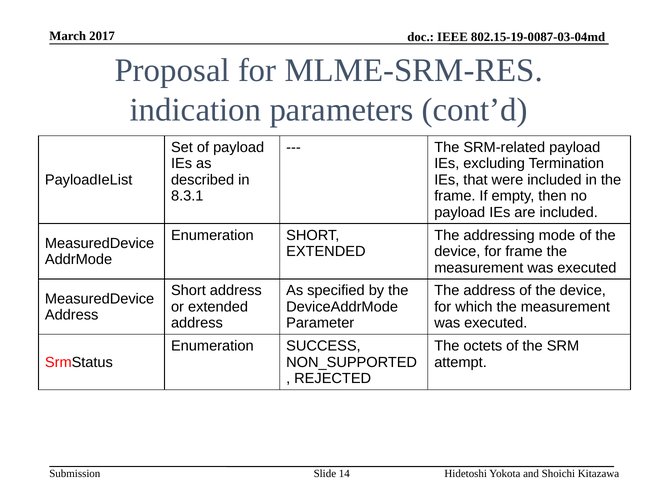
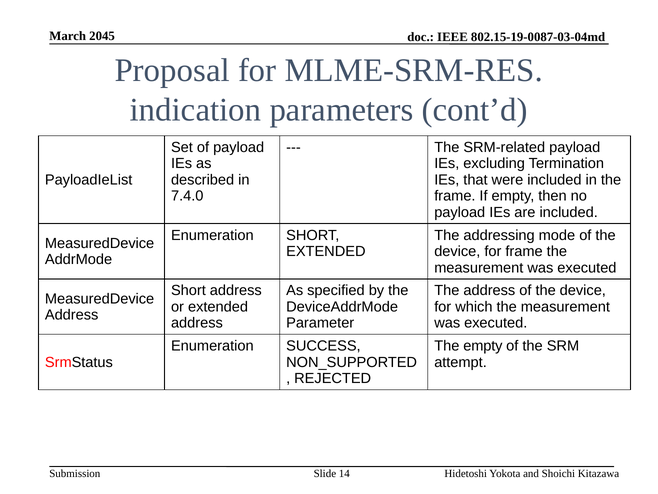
2017: 2017 -> 2045 (102, 36)
8.3.1: 8.3.1 -> 7.4.0 (187, 196)
The octets: octets -> empty (483, 346)
